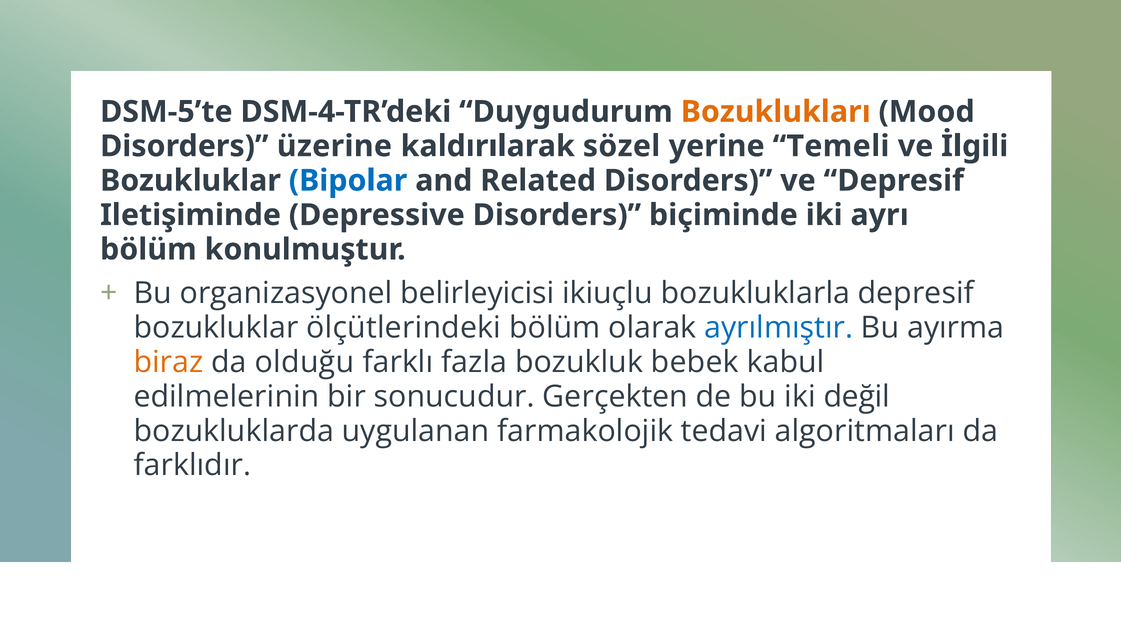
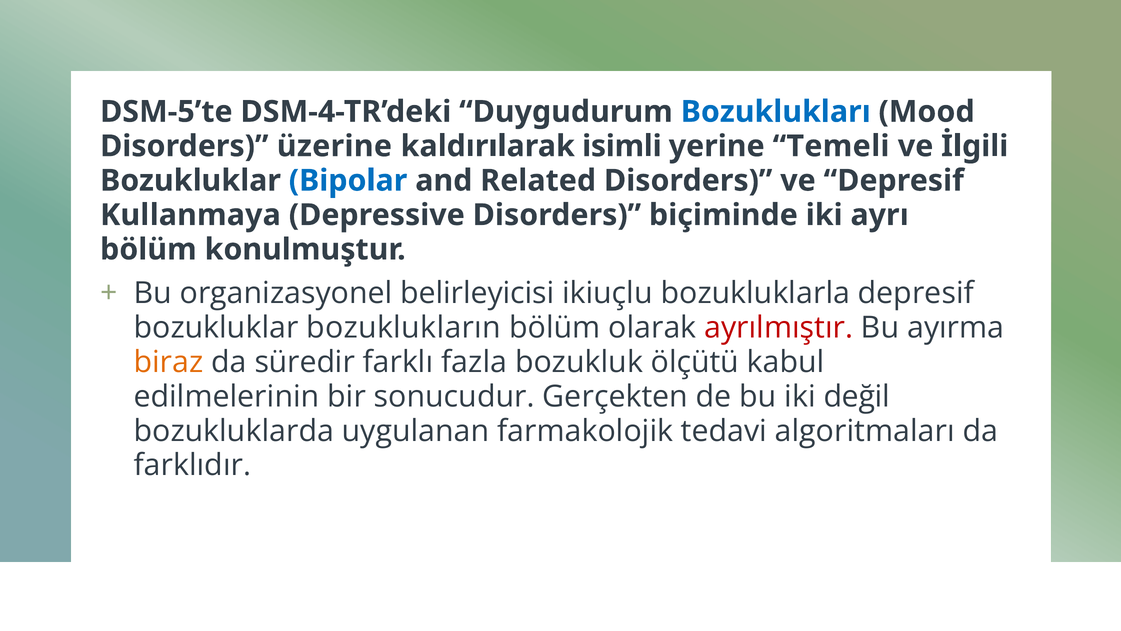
Bozuklukları colour: orange -> blue (776, 112)
sözel: sözel -> isimli (622, 146)
Iletişiminde: Iletişiminde -> Kullanmaya (190, 215)
ölçütlerindeki: ölçütlerindeki -> bozuklukların (404, 328)
ayrılmıştır colour: blue -> red (779, 328)
olduğu: olduğu -> süredir (305, 362)
bebek: bebek -> ölçütü (695, 362)
